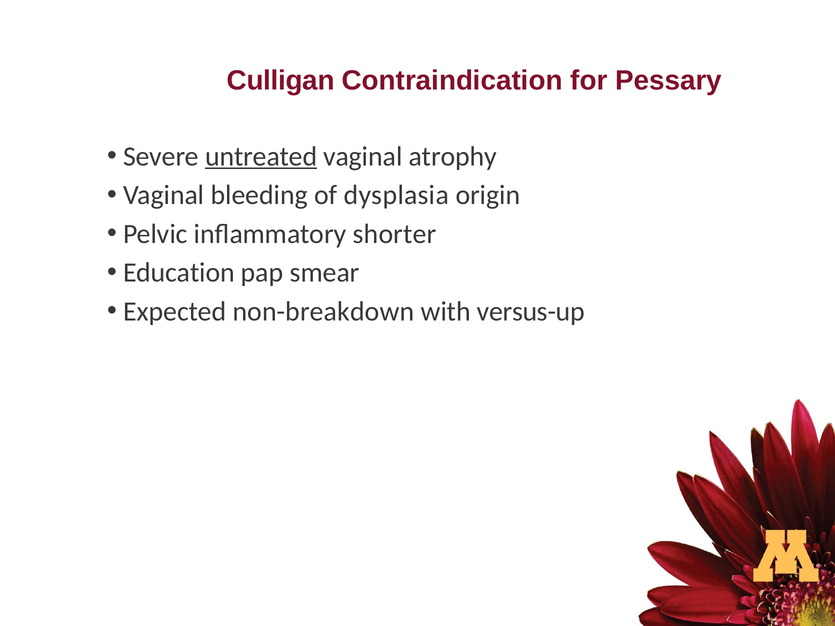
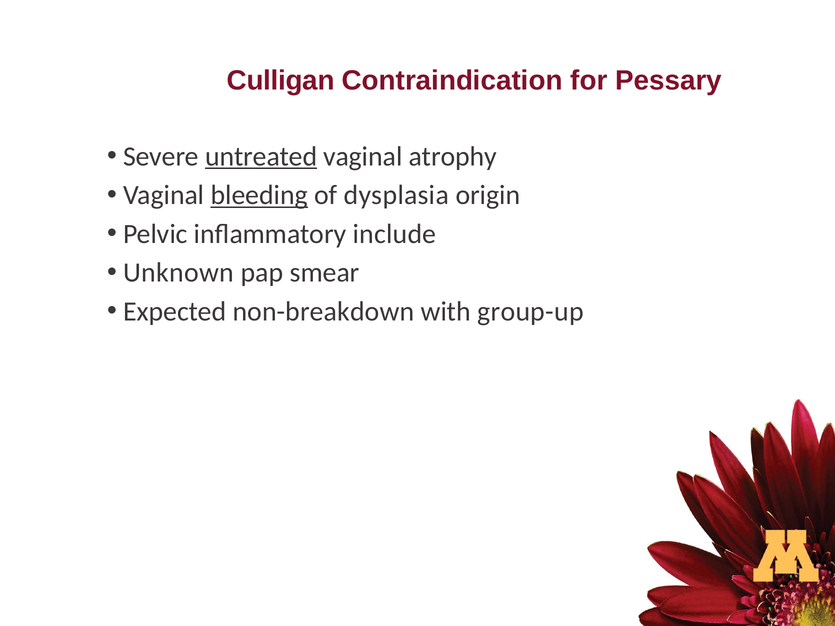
bleeding underline: none -> present (259, 195)
shorter: shorter -> include (395, 234)
Education: Education -> Unknown (179, 273)
versus-up: versus-up -> group-up (531, 311)
